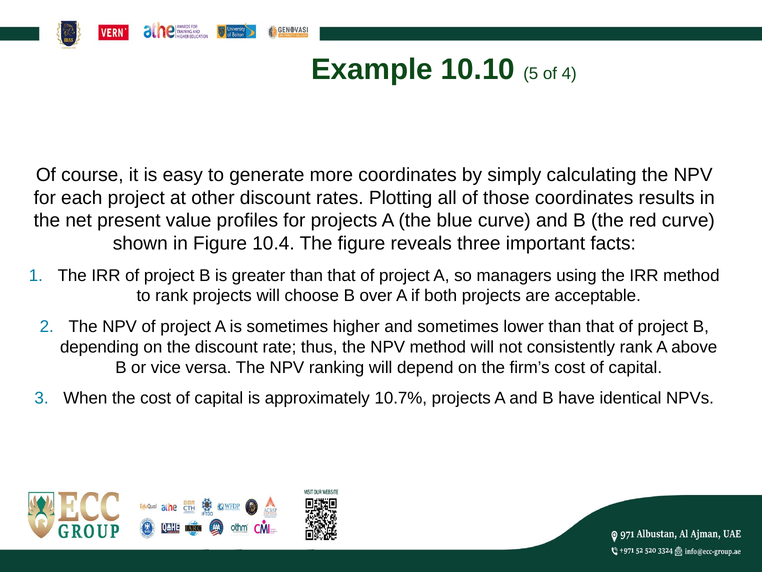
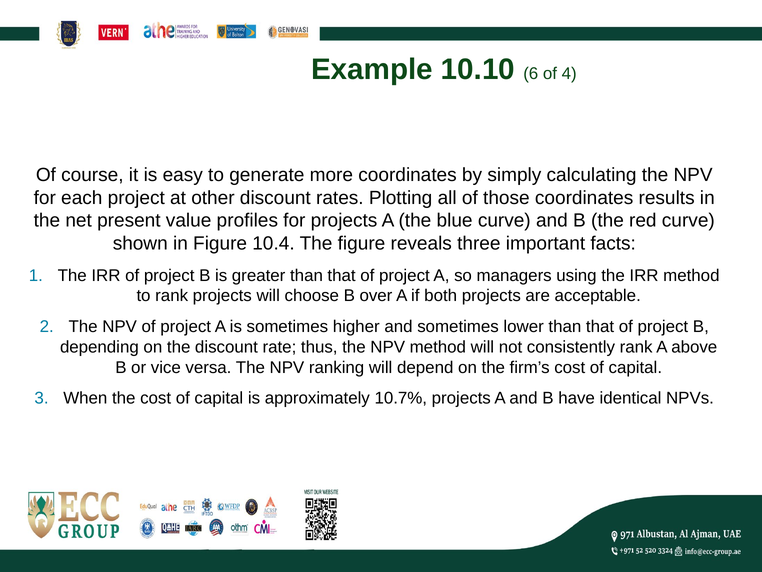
5: 5 -> 6 (531, 74)
